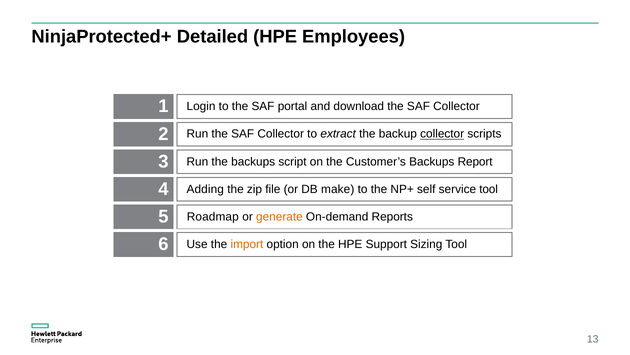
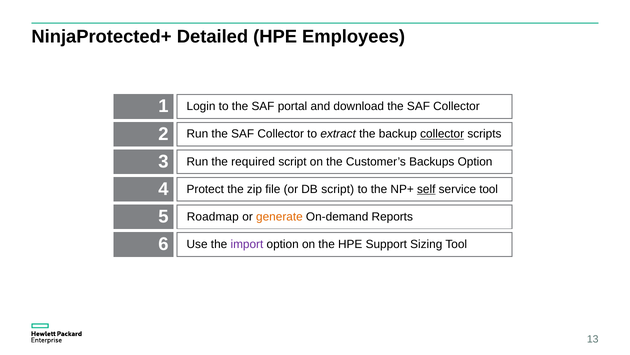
the backups: backups -> required (253, 161)
Backups Report: Report -> Option (475, 161)
Adding: Adding -> Protect (205, 189)
DB make: make -> script (338, 189)
self underline: none -> present (426, 189)
import colour: orange -> purple (247, 244)
